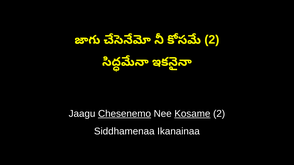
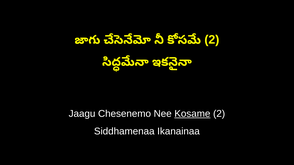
Chesenemo underline: present -> none (125, 114)
